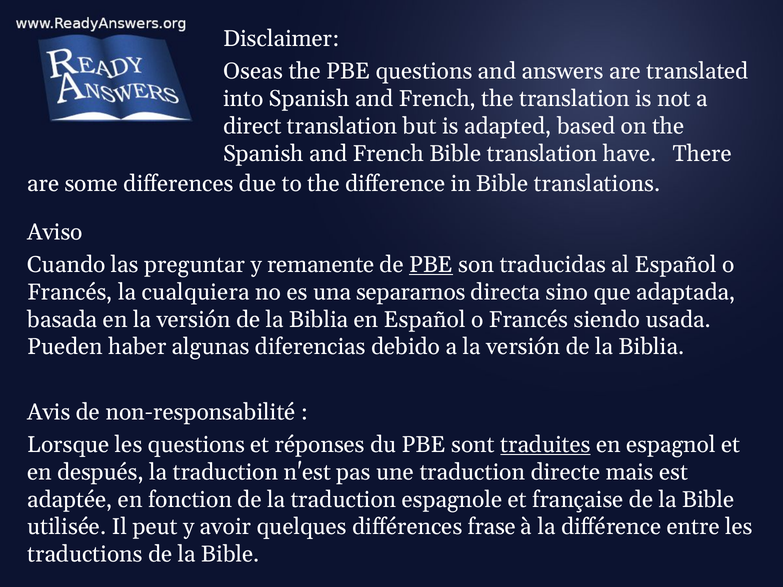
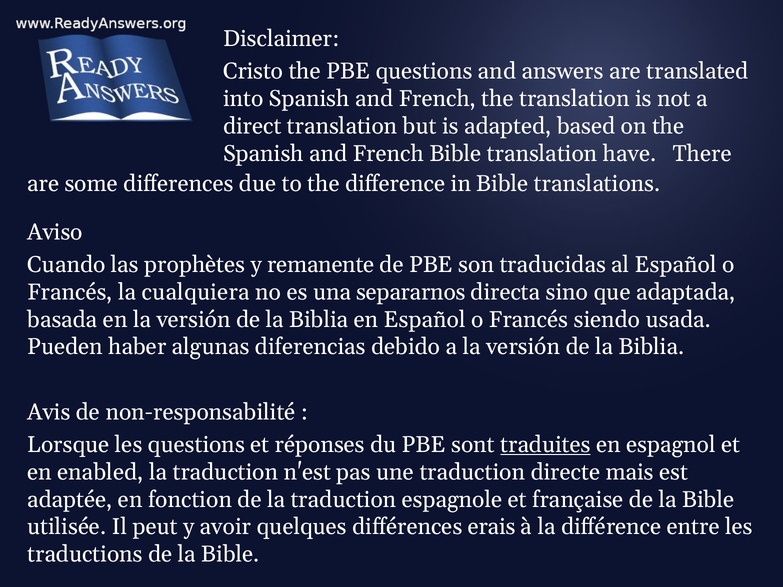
Oseas: Oseas -> Cristo (253, 71)
preguntar: preguntar -> prophètes (195, 265)
PBE underline: present -> none (431, 265)
después: después -> enabled (100, 472)
frase: frase -> erais (492, 527)
